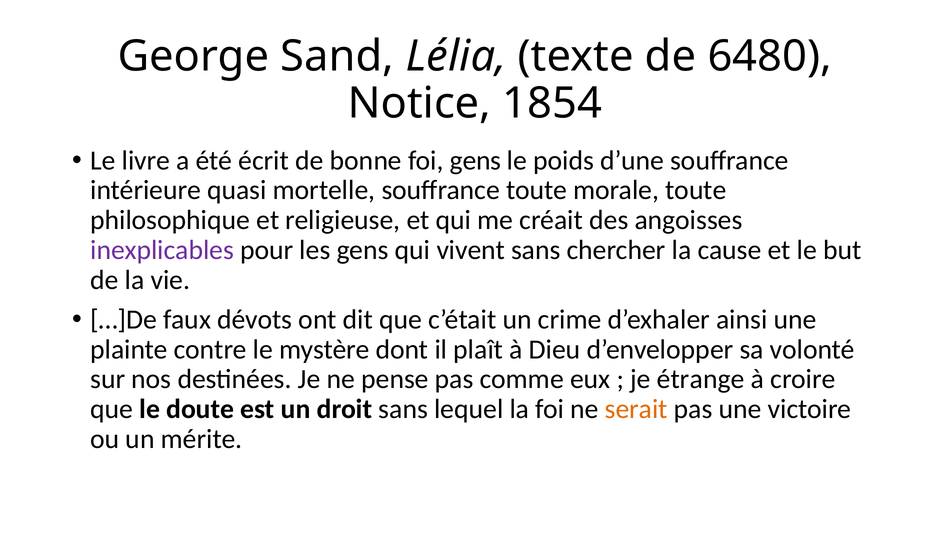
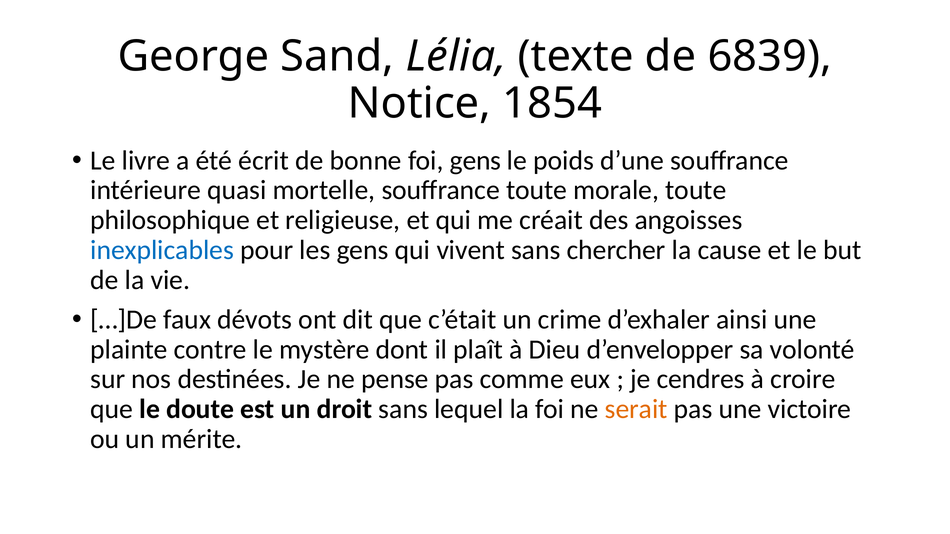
6480: 6480 -> 6839 (770, 56)
inexplicables colour: purple -> blue (162, 250)
étrange: étrange -> cendres (701, 380)
